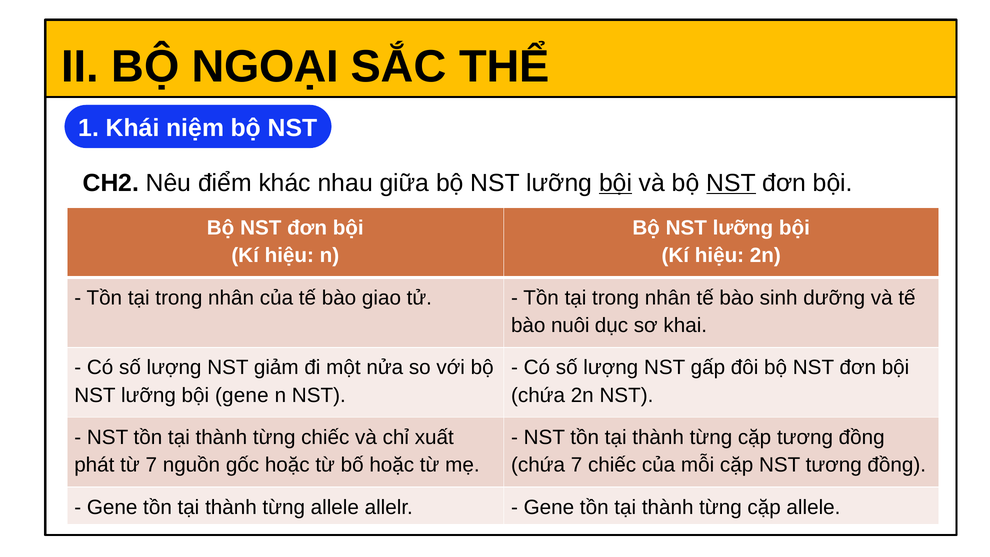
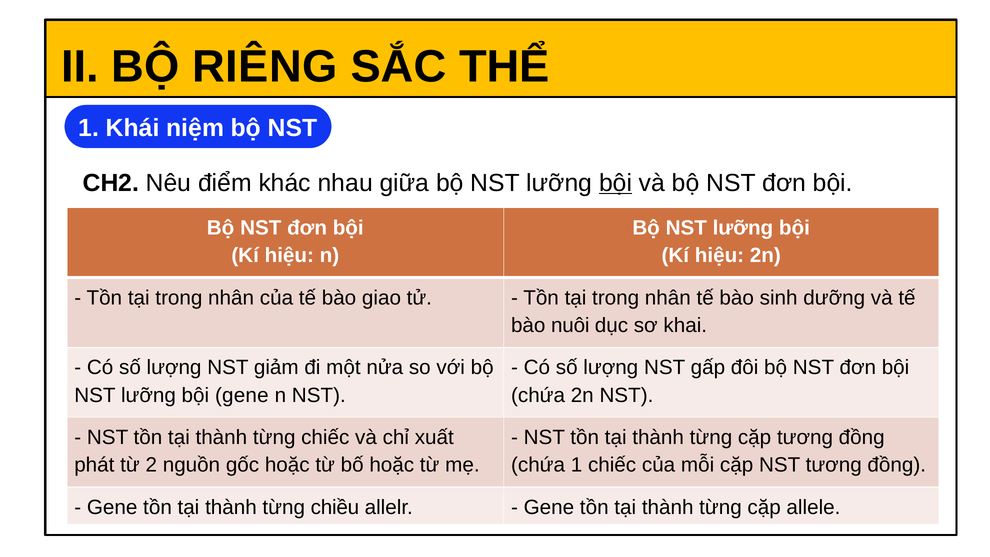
NGOẠI: NGOẠI -> RIÊNG (265, 67)
NST underline: present -> none (731, 183)
từ 7: 7 -> 2 (151, 465)
chứa 7: 7 -> 1 (577, 465)
từng allele: allele -> chiều (335, 507)
